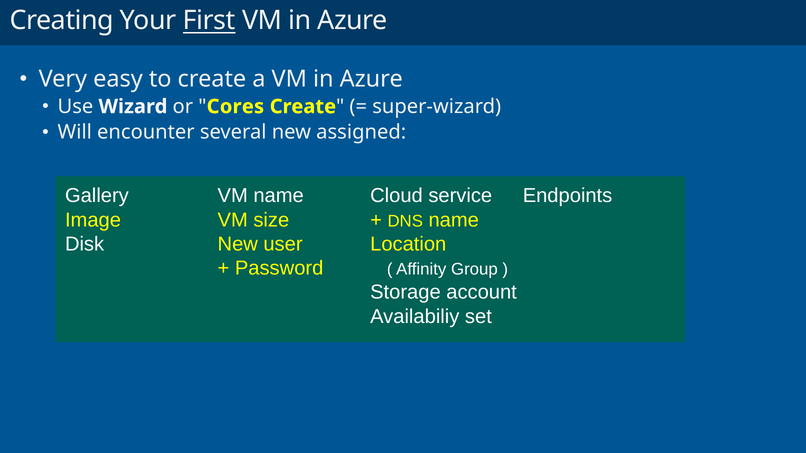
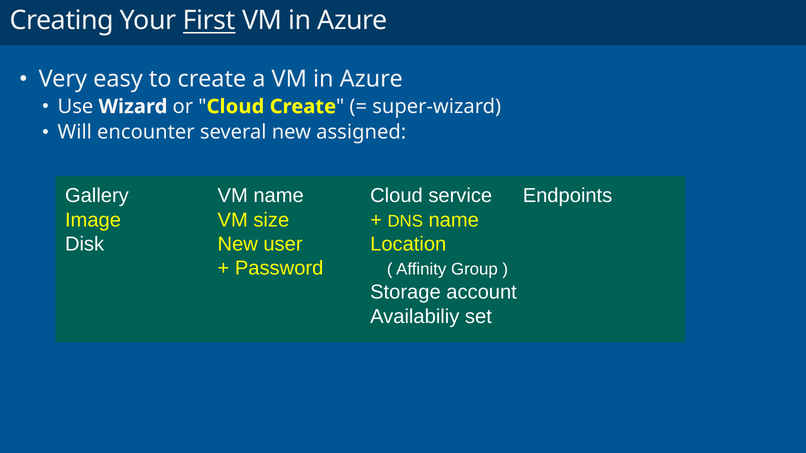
Cores: Cores -> Cloud (235, 107)
